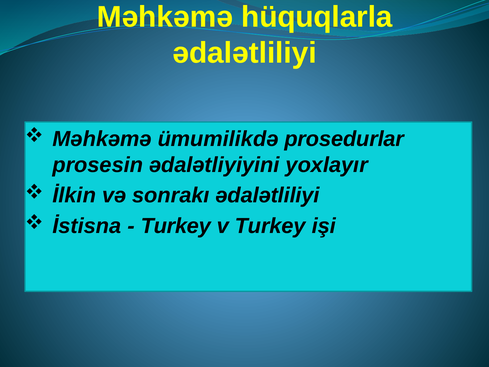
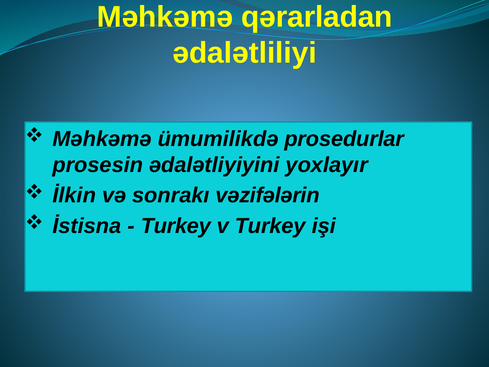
hüquqlarla: hüquqlarla -> qərarladan (317, 17)
sonrakı ədalətliliyi: ədalətliliyi -> vəzifələrin (268, 195)
